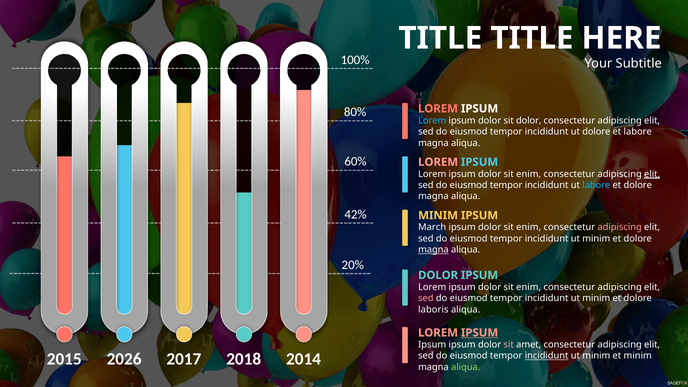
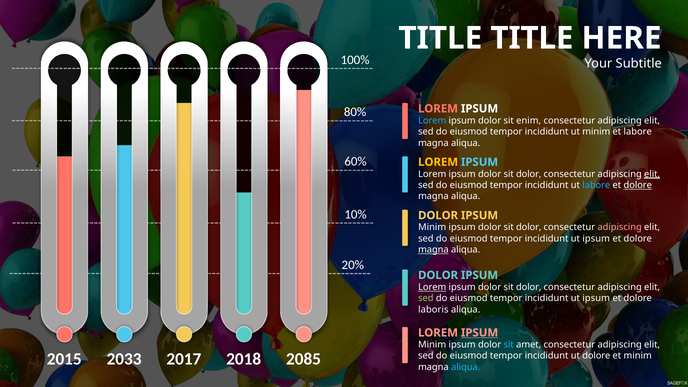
sit dolor: dolor -> enim (529, 121)
ut dolore: dolore -> minim (596, 132)
LOREM colour: pink -> yellow (438, 162)
enim: enim -> dolor (529, 174)
dolore underline: none -> present (638, 185)
42%: 42% -> 10% (356, 214)
MINIM: MINIM -> DOLOR (438, 215)
March: March -> Minim (432, 227)
enim: enim -> dolor (529, 227)
minim: minim -> ipsum (596, 239)
Lorem underline: none -> present (432, 287)
enim: enim -> dolor (529, 287)
sed colour: pink -> light green (426, 298)
minim: minim -> ipsum (596, 298)
Ipsum: Ipsum -> Minim (432, 345)
sit colour: pink -> light blue (509, 345)
2026: 2026 -> 2033 (124, 359)
2014: 2014 -> 2085 (304, 359)
incididunt underline: present -> none (547, 356)
minim: minim -> dolore (596, 356)
aliqua colour: light green -> light blue (466, 367)
